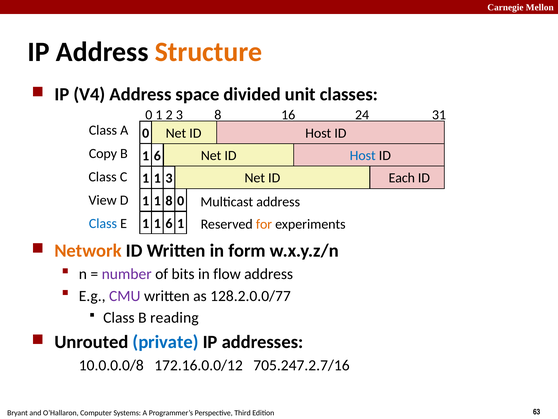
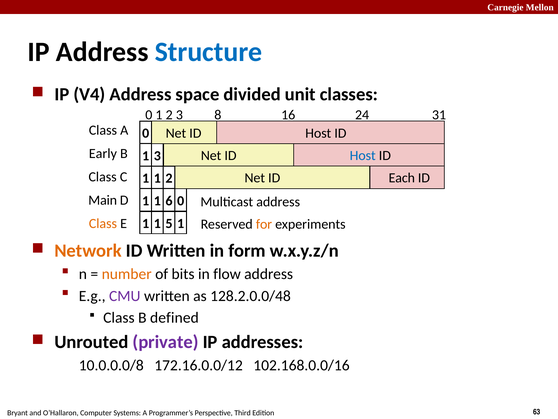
Structure colour: orange -> blue (209, 52)
Copy: Copy -> Early (103, 153)
6: 6 -> 3 (157, 156)
3: 3 -> 2 (169, 178)
View: View -> Main (103, 200)
1 8: 8 -> 6 (169, 201)
Class colour: blue -> orange (103, 223)
6: 6 -> 5 (169, 223)
number colour: purple -> orange (127, 274)
128.2.0.0/77: 128.2.0.0/77 -> 128.2.0.0/48 (251, 296)
reading: reading -> defined (174, 317)
private colour: blue -> purple (166, 342)
705.247.2.7/16: 705.247.2.7/16 -> 102.168.0.0/16 (301, 365)
